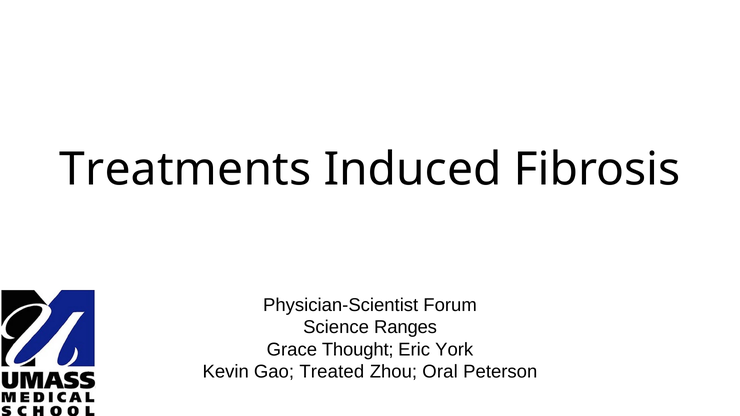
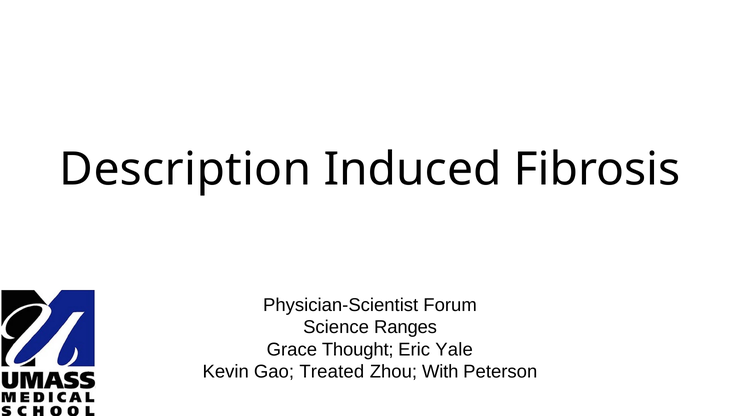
Treatments: Treatments -> Description (185, 170)
York: York -> Yale (454, 350)
Oral: Oral -> With (440, 372)
